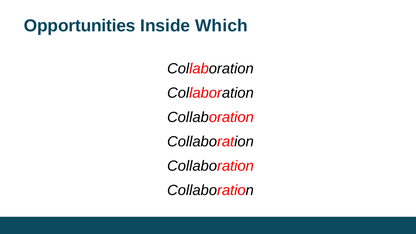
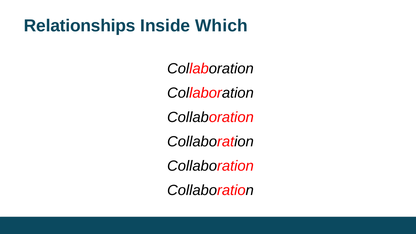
Opportunities: Opportunities -> Relationships (80, 26)
